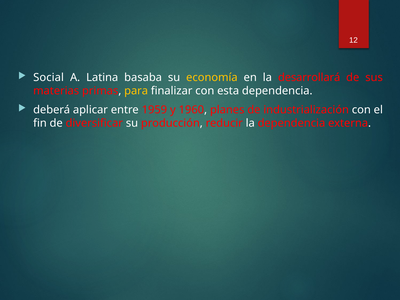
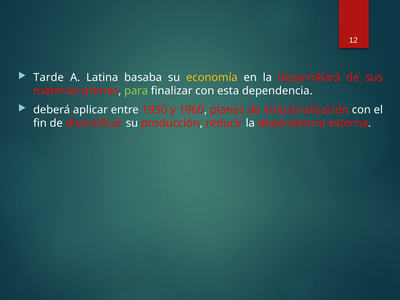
Social: Social -> Tarde (49, 78)
para colour: yellow -> light green (136, 91)
1959: 1959 -> 1950 (154, 110)
